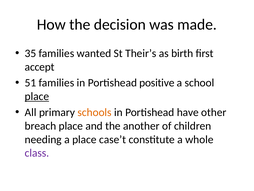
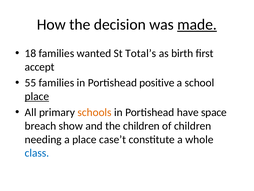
made underline: none -> present (197, 25)
35: 35 -> 18 (30, 53)
Their’s: Their’s -> Total’s (141, 53)
51: 51 -> 55 (30, 83)
other: other -> space (214, 112)
breach place: place -> show (71, 126)
the another: another -> children (141, 126)
class colour: purple -> blue (37, 153)
